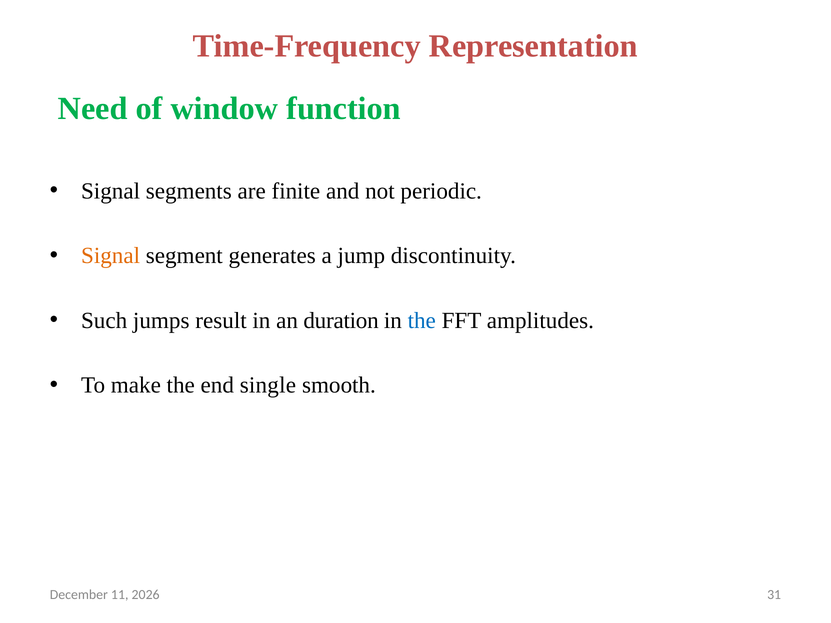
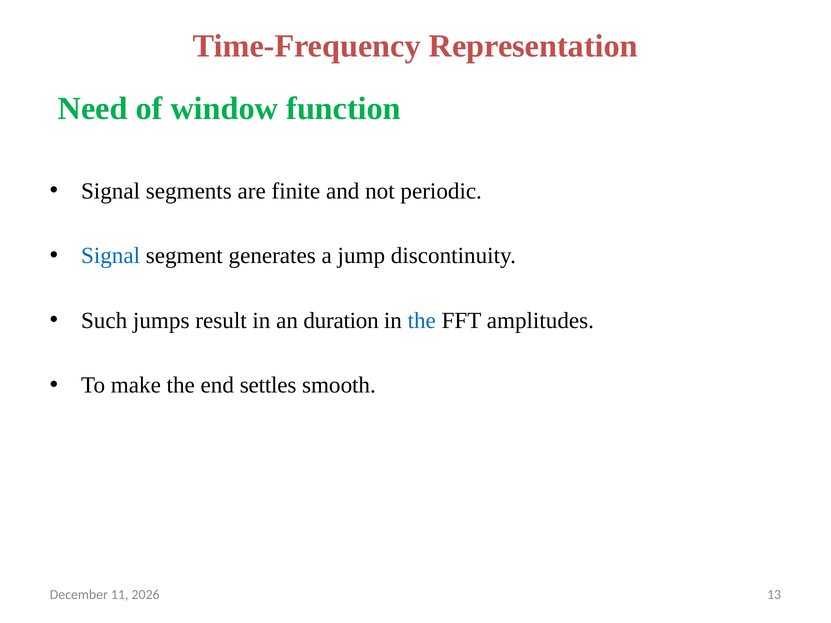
Signal colour: orange -> blue (111, 256)
single: single -> settles (268, 385)
31: 31 -> 13 (774, 595)
